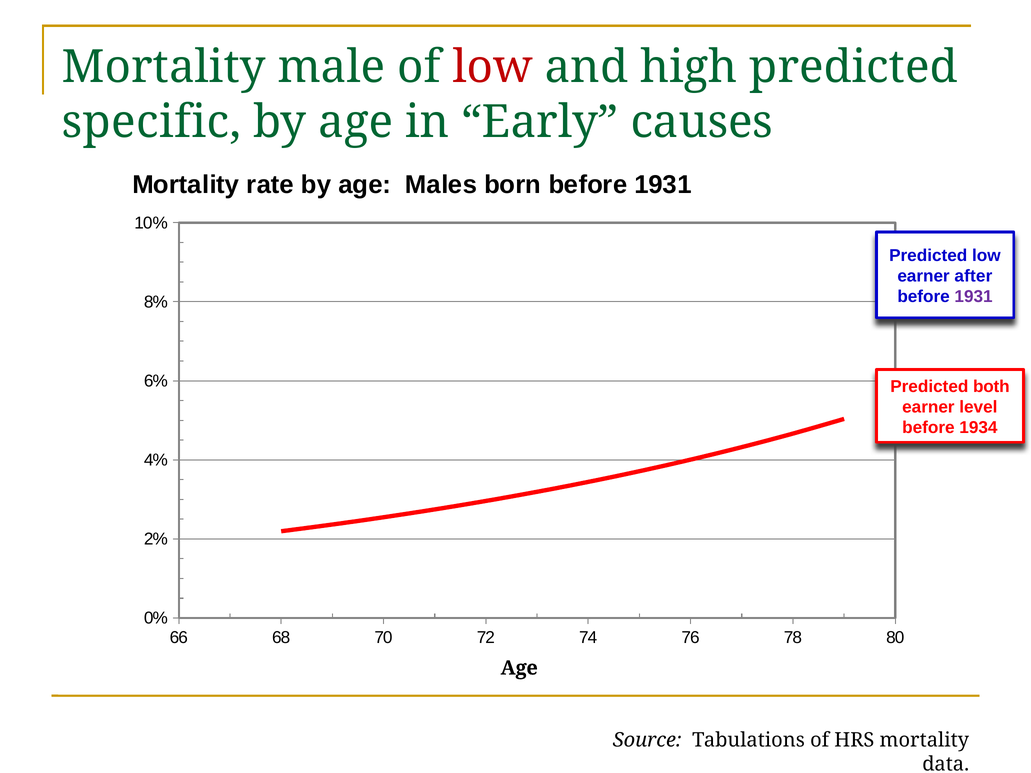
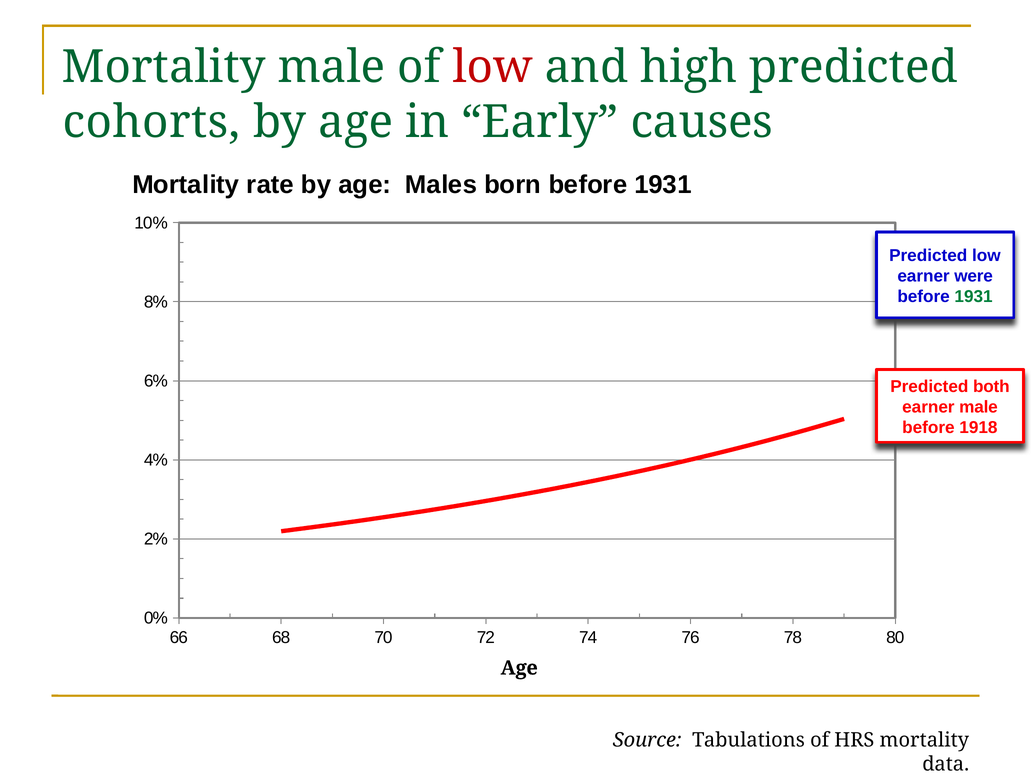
specific: specific -> cohorts (151, 122)
after: after -> were (974, 276)
1931 colour: purple -> green (974, 297)
earner level: level -> male (978, 407)
1934: 1934 -> 1918 (978, 428)
